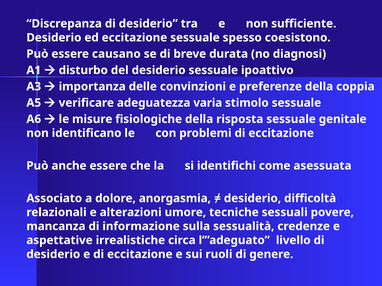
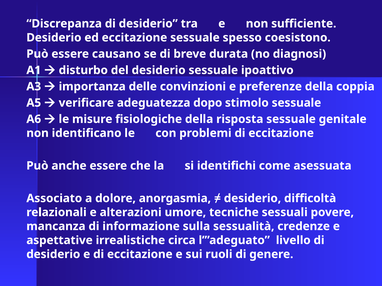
varia: varia -> dopo (208, 103)
